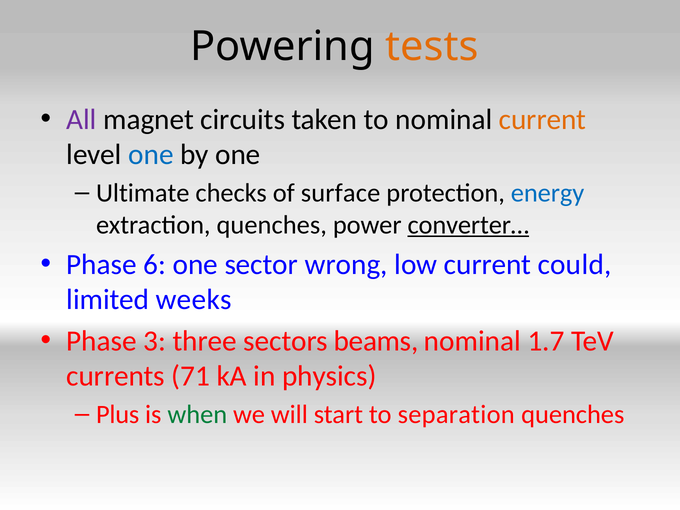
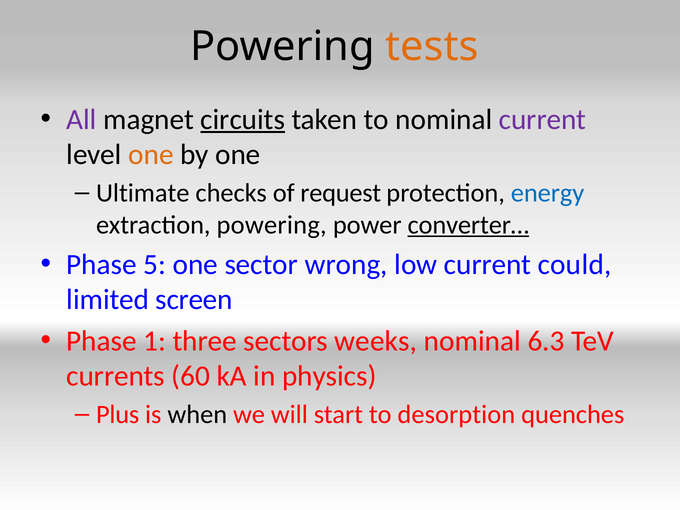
circuits underline: none -> present (243, 119)
current colour: orange -> purple (543, 119)
one colour: blue -> orange (151, 154)
surface: surface -> request (341, 193)
extraction quenches: quenches -> powering (272, 225)
6: 6 -> 5 (155, 265)
weeks: weeks -> screen (194, 300)
3: 3 -> 1 (155, 341)
beams: beams -> weeks (376, 341)
1.7: 1.7 -> 6.3 (546, 341)
71: 71 -> 60 (191, 376)
when colour: green -> black (197, 415)
separation: separation -> desorption (456, 415)
